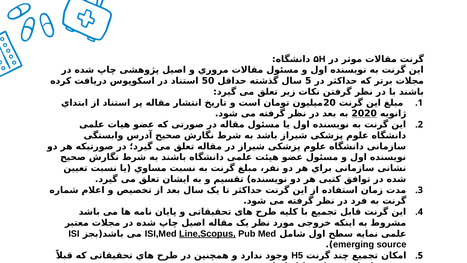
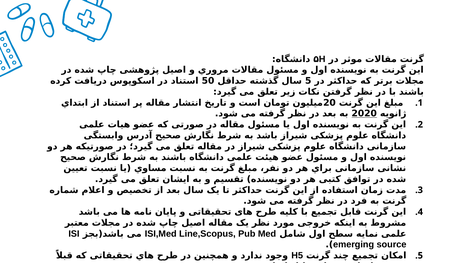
Line,Scopus underline: present -> none (207, 233)
